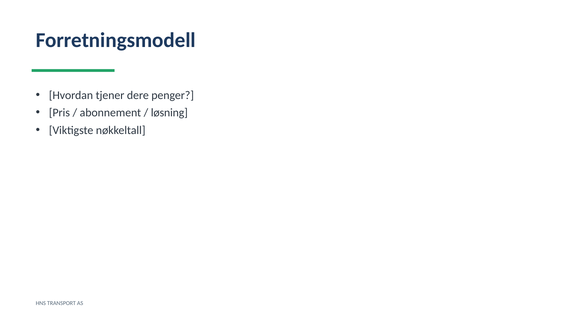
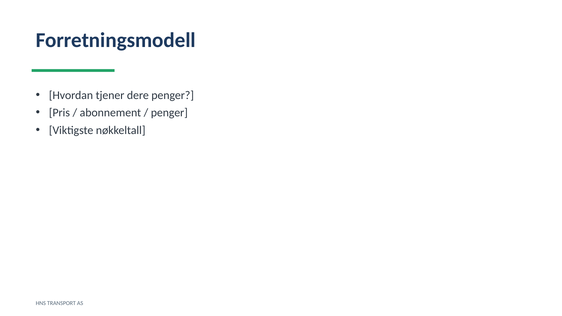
løsning: løsning -> penger (169, 113)
